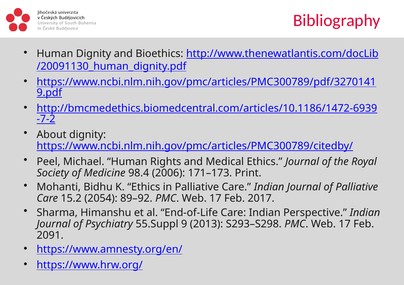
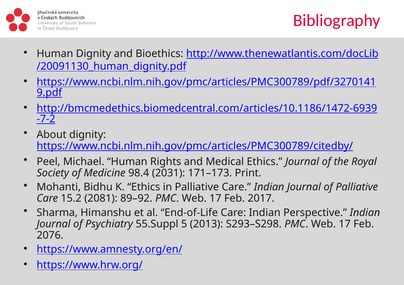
2006: 2006 -> 2031 (169, 173)
2054: 2054 -> 2081 (101, 199)
9: 9 -> 5 (184, 224)
2091: 2091 -> 2076 (50, 236)
